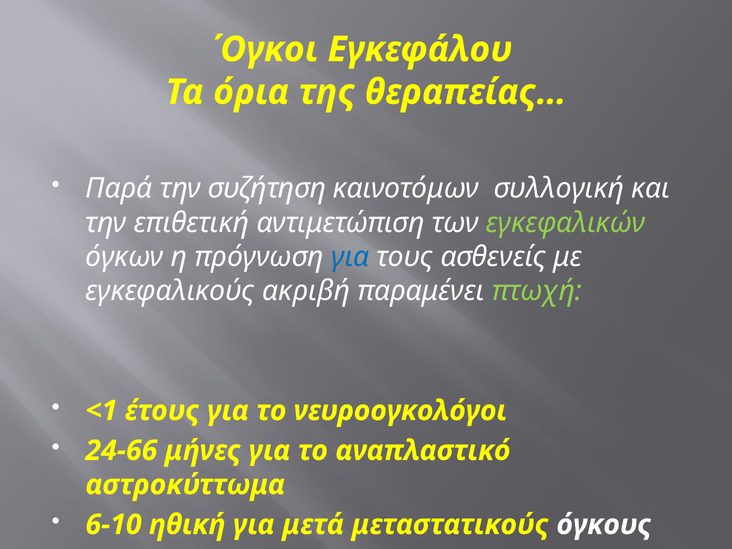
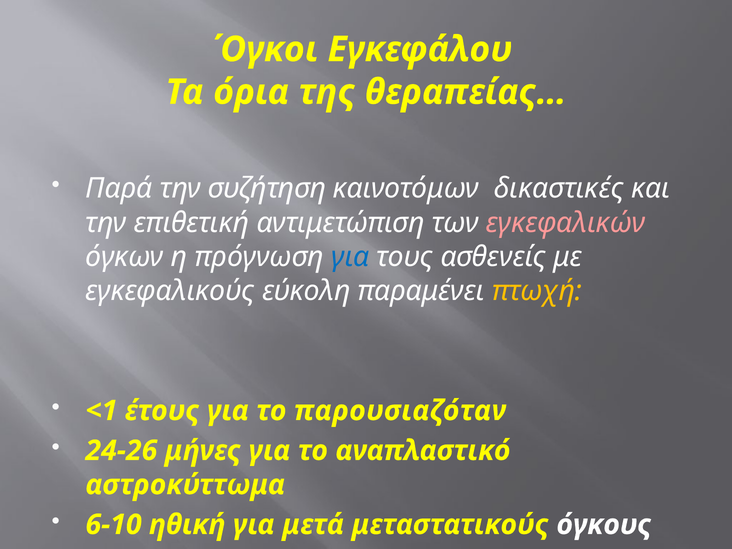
συλλογική: συλλογική -> δικαστικές (559, 189)
εγκεφαλικών colour: light green -> pink (566, 223)
ακριβή: ακριβή -> εύκολη (306, 291)
πτωχή colour: light green -> yellow (537, 291)
νευροογκολόγοι: νευροογκολόγοι -> παρουσιαζόταν (400, 411)
24-66: 24-66 -> 24-26 (121, 451)
